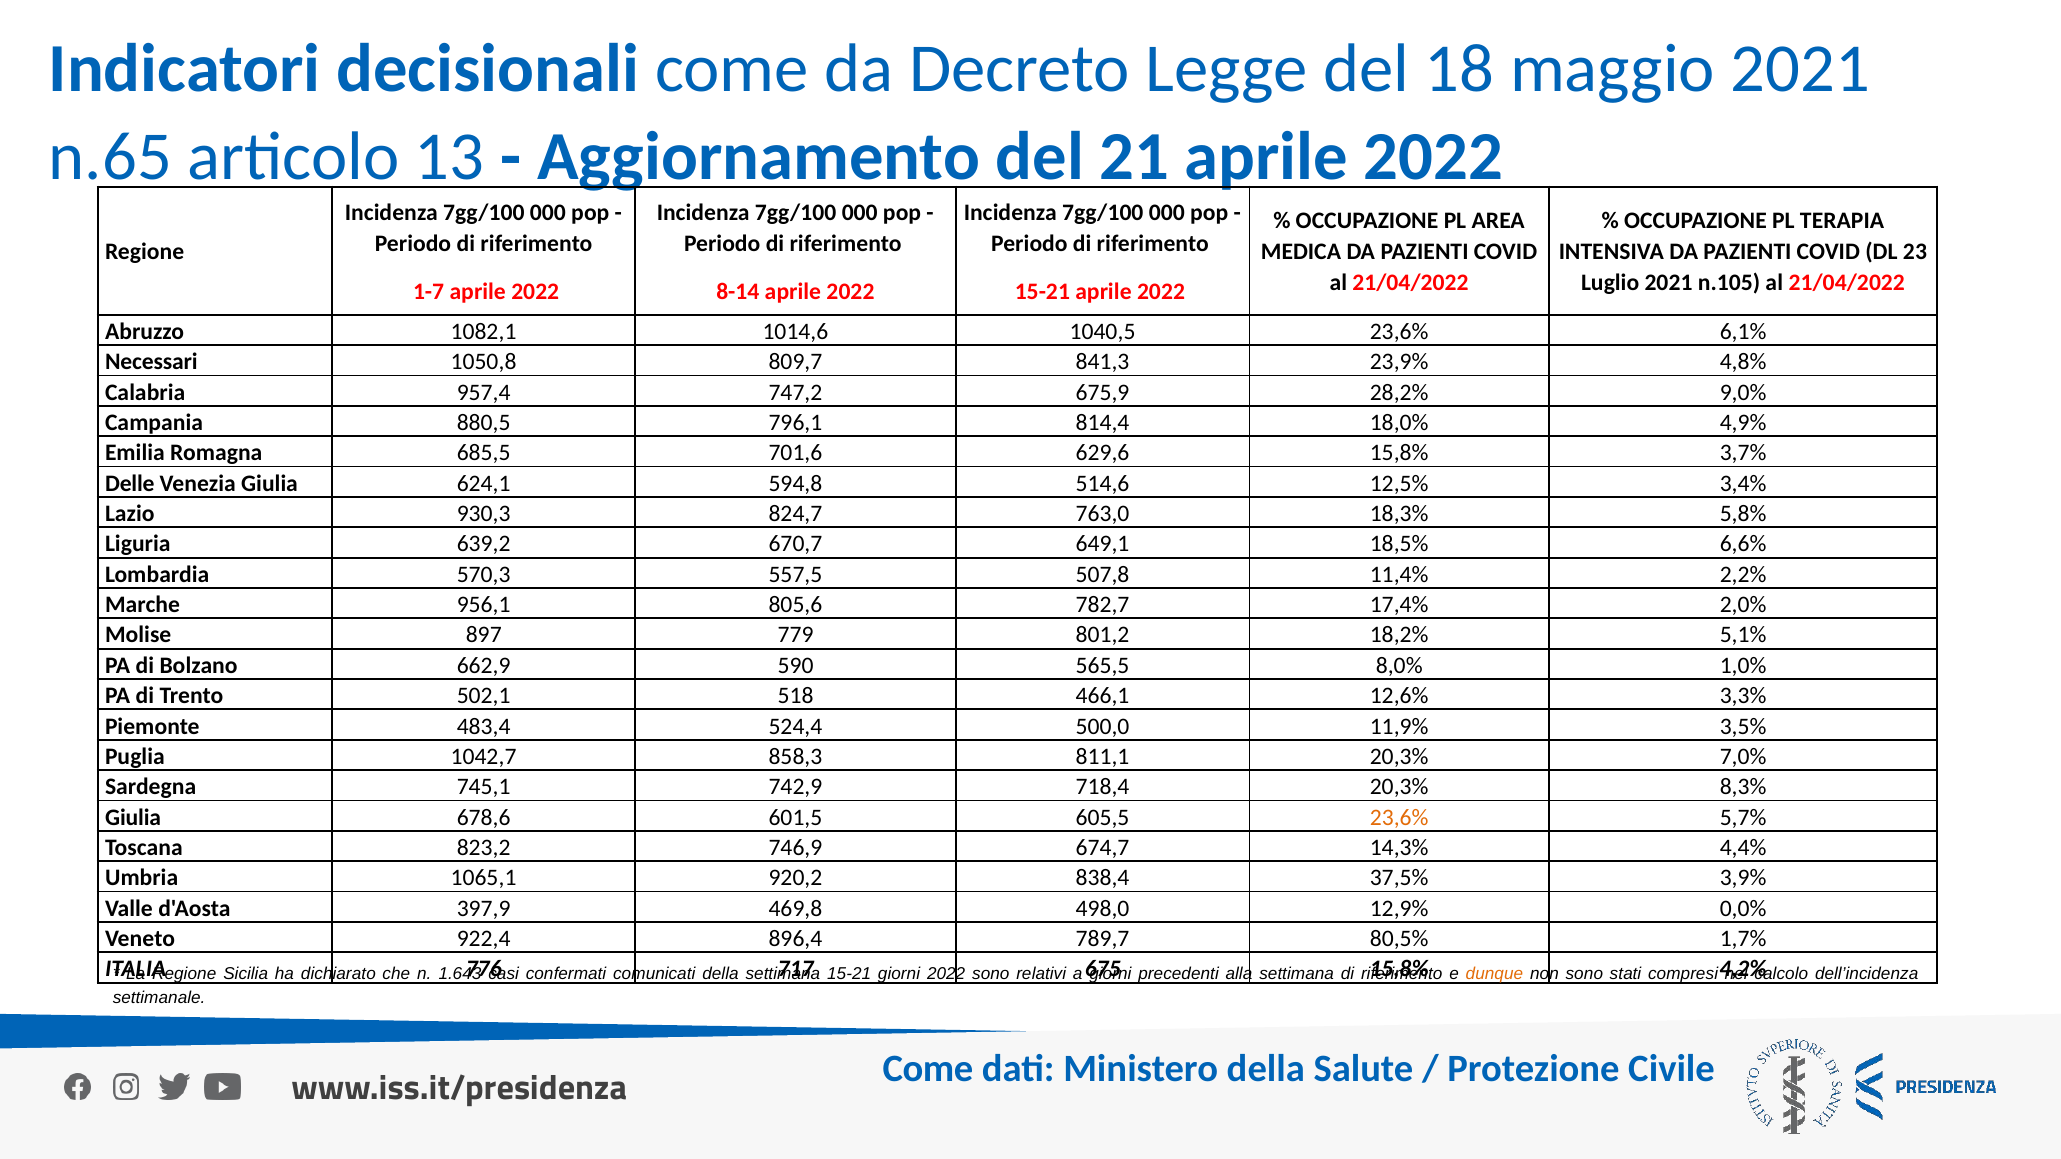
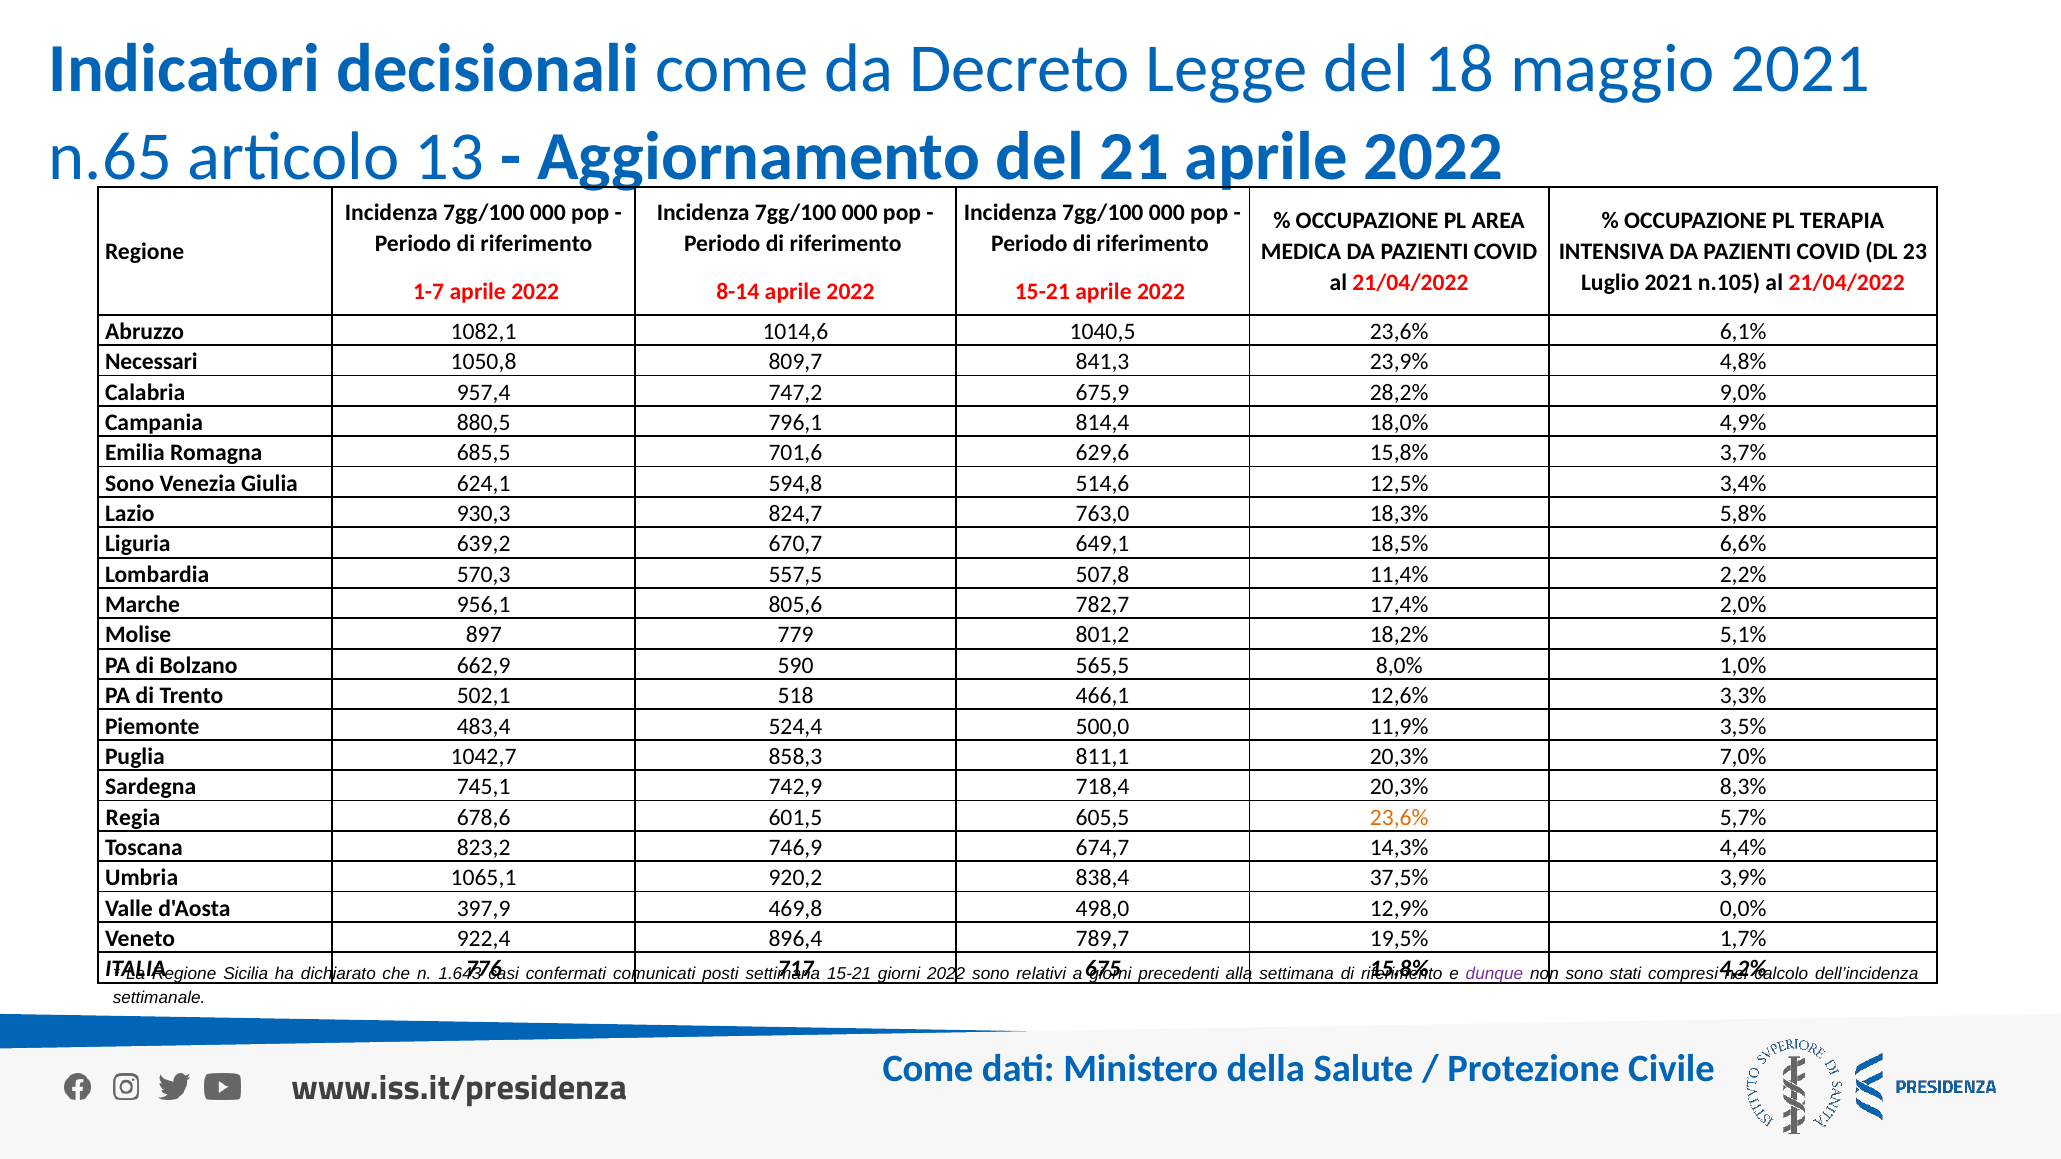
Delle: Delle -> Sono (130, 483)
Giulia: Giulia -> Regia (133, 818)
80,5%: 80,5% -> 19,5% (1399, 939)
comunicati della: della -> posti (720, 975)
dunque colour: orange -> purple (1494, 975)
